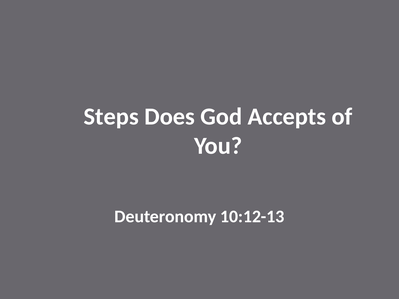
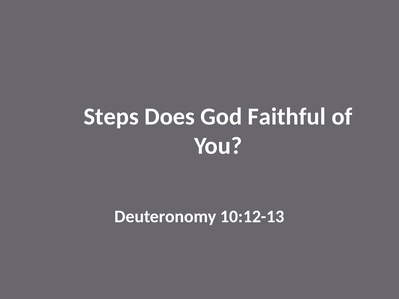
Accepts: Accepts -> Faithful (287, 117)
